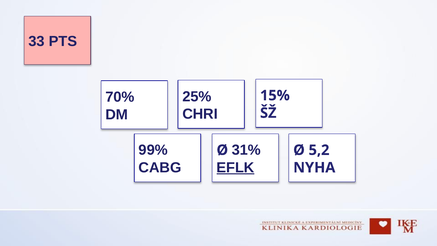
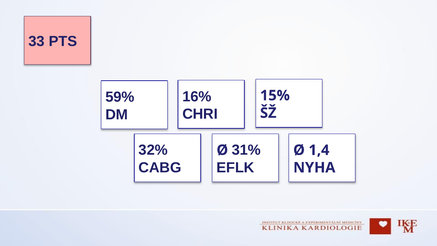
25%: 25% -> 16% (197, 97)
70%: 70% -> 59% (120, 97)
99%: 99% -> 32% (153, 150)
5,2: 5,2 -> 1,4 (319, 150)
EFLK underline: present -> none (236, 167)
